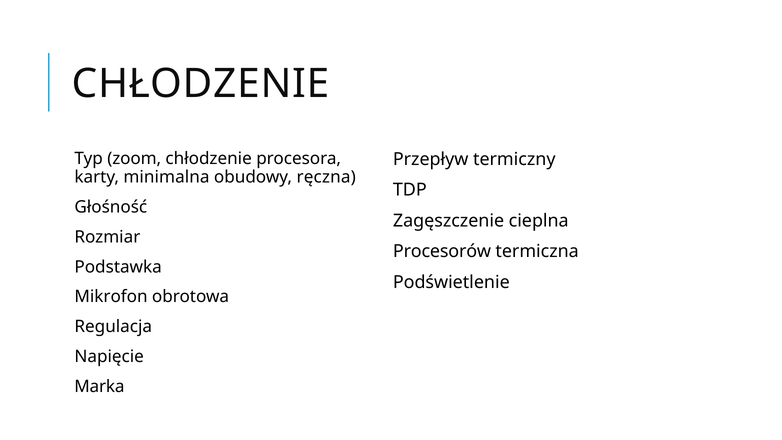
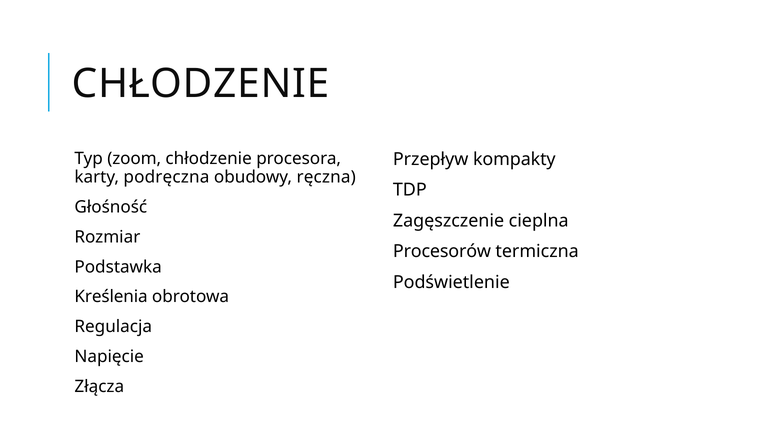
termiczny: termiczny -> kompakty (514, 159)
minimalna: minimalna -> podręczna (166, 177)
Mikrofon: Mikrofon -> Kreślenia (111, 297)
Marka: Marka -> Złącza (99, 386)
